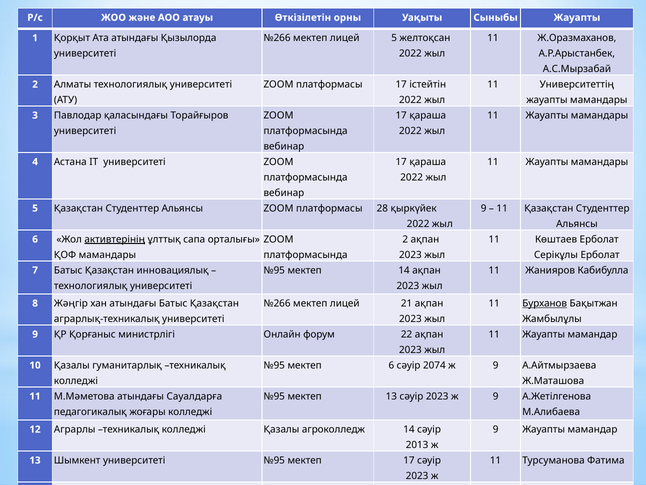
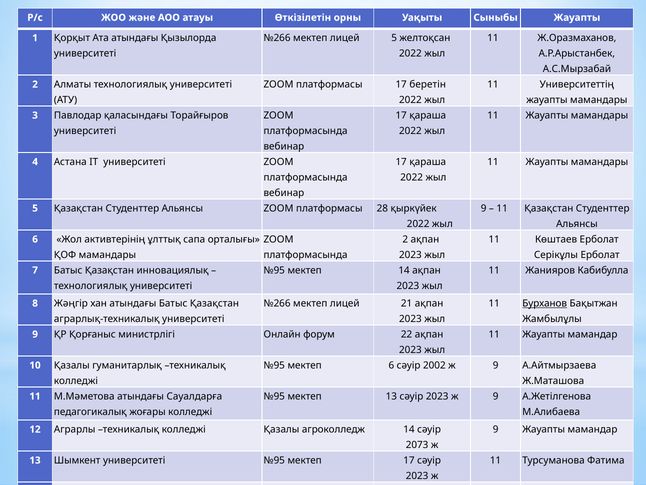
істейтін: істейтін -> беретін (428, 84)
активтерінің underline: present -> none (115, 239)
2074: 2074 -> 2002 (434, 365)
2013: 2013 -> 2073 (417, 444)
